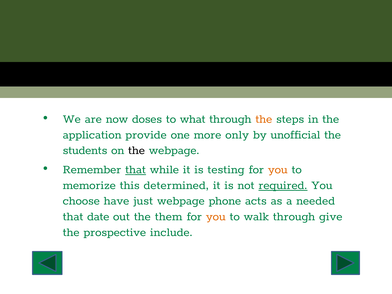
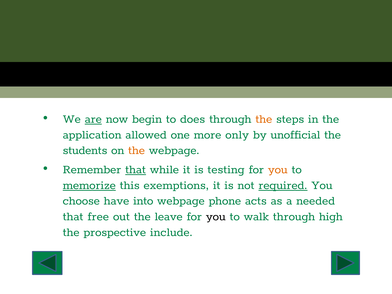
are underline: none -> present (93, 119)
doses: doses -> begin (147, 119)
what: what -> does (193, 119)
provide: provide -> allowed (146, 134)
the colour: black -> orange (137, 150)
memorize underline: none -> present (89, 185)
determined: determined -> exemptions (176, 185)
just: just -> into (143, 200)
date: date -> free (98, 216)
them: them -> leave (169, 216)
you colour: orange -> black (216, 216)
give: give -> high (331, 216)
